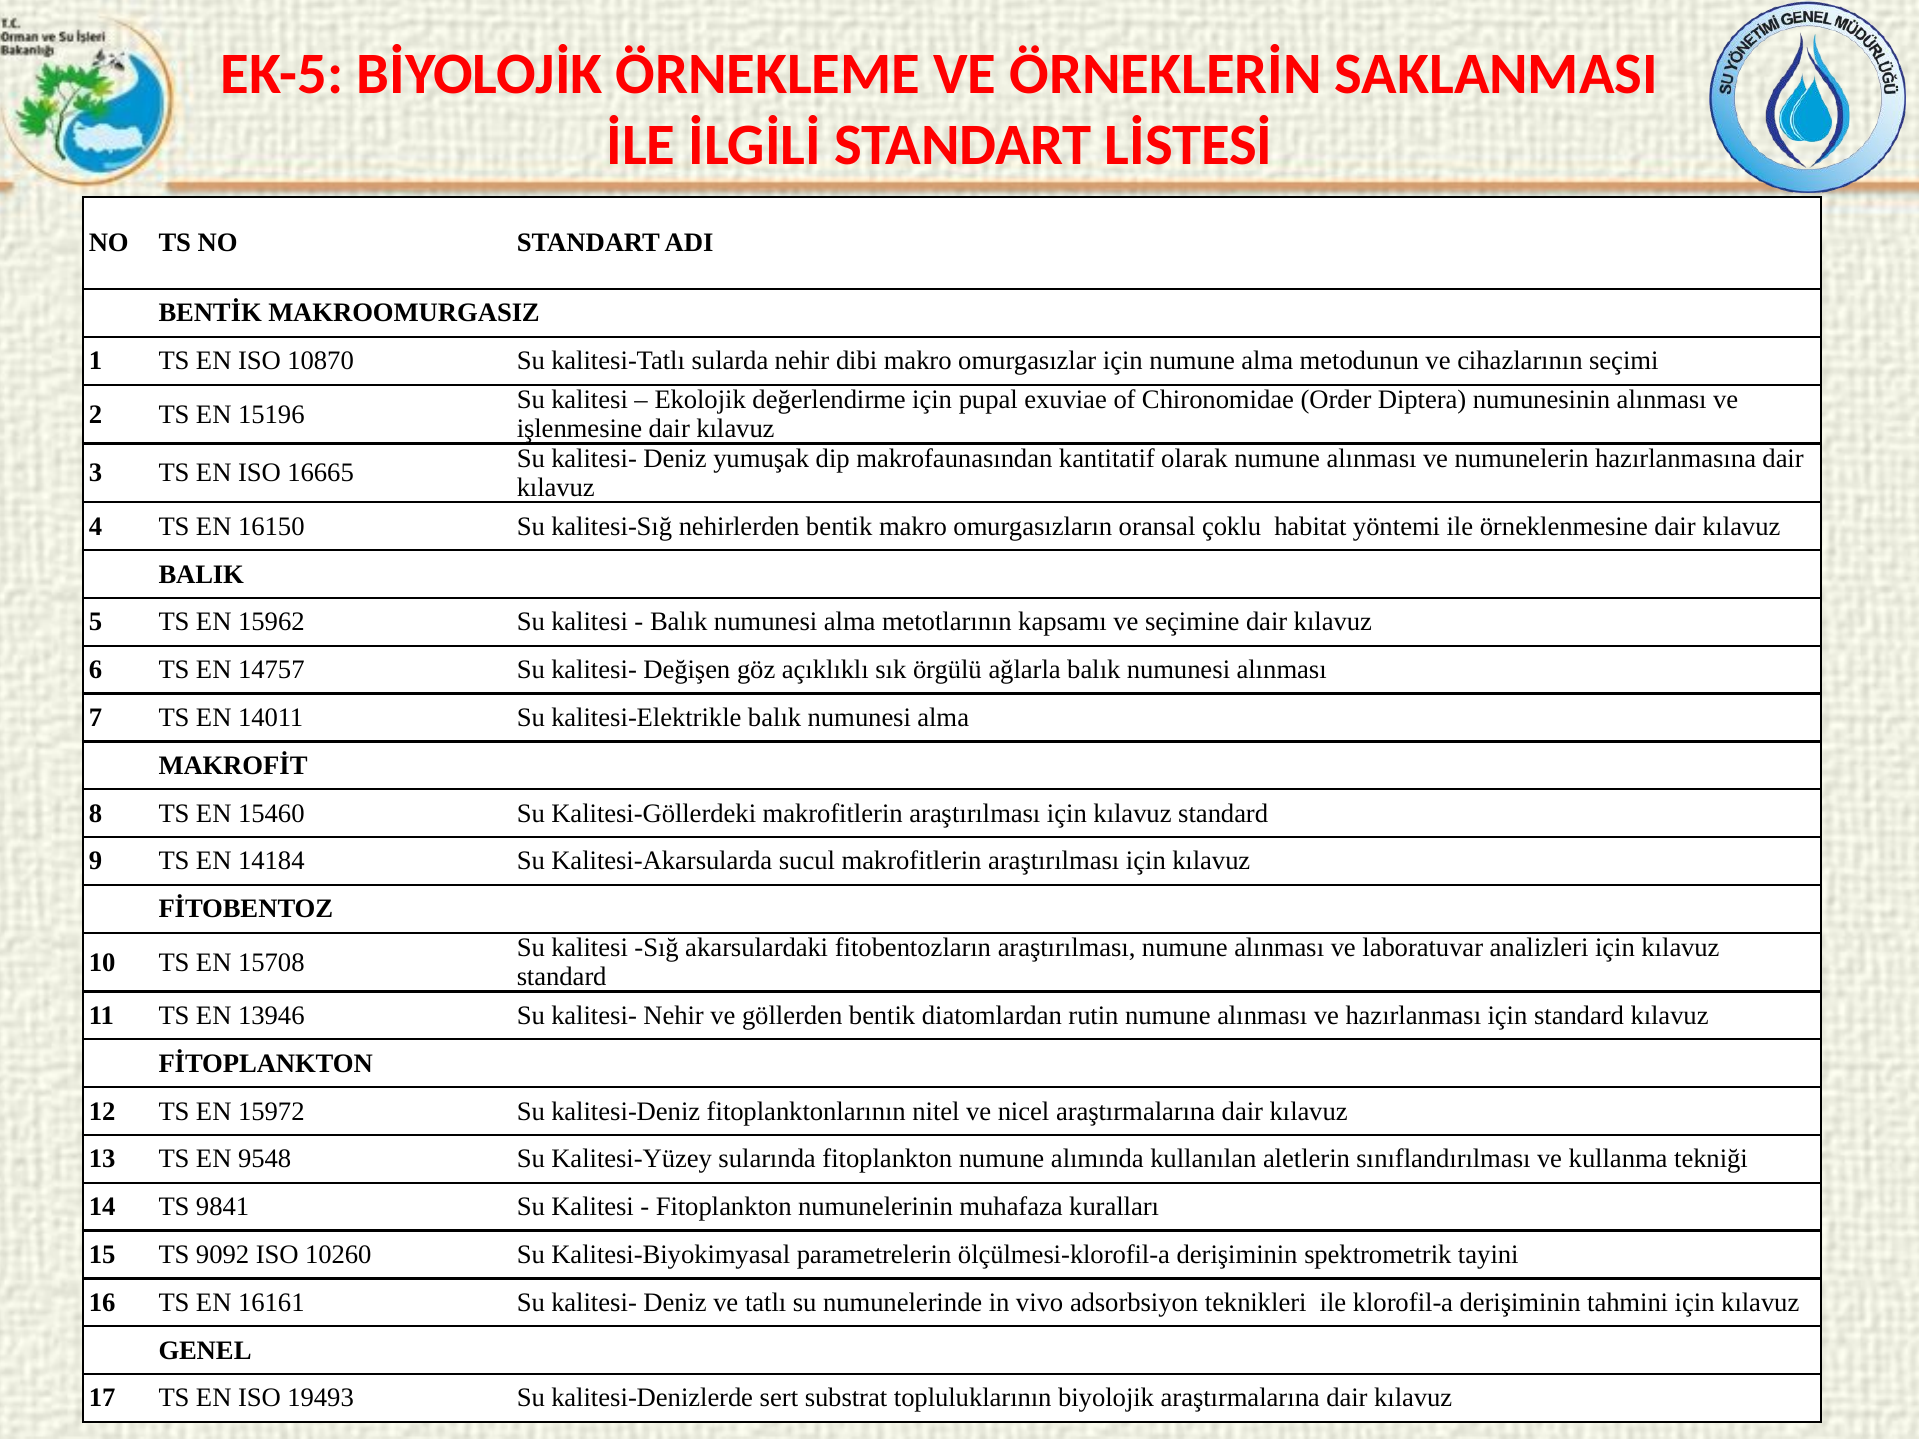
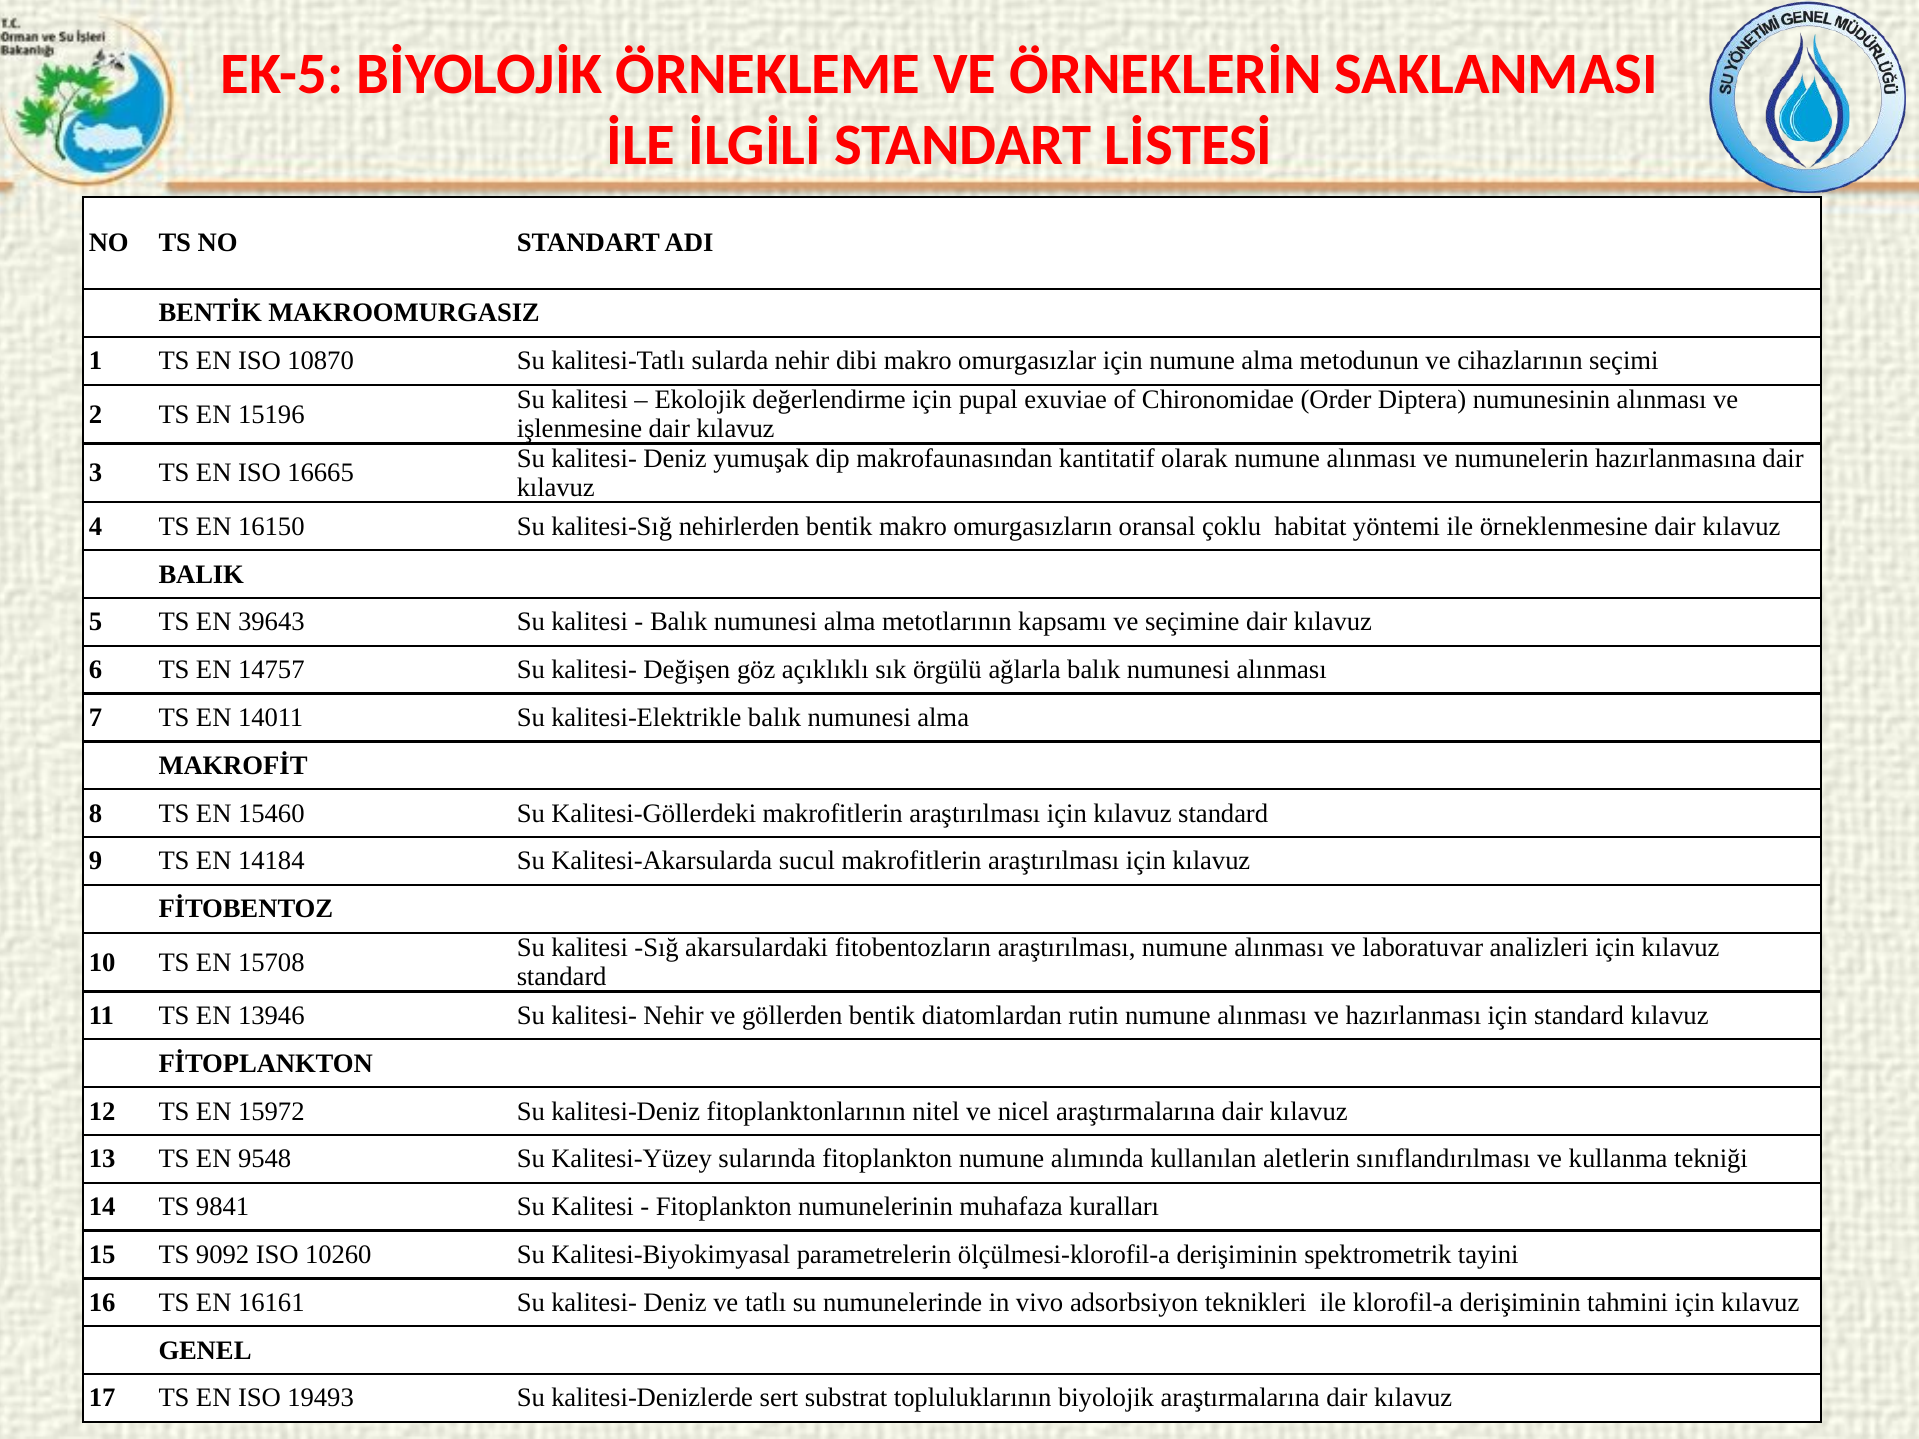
15962: 15962 -> 39643 (271, 622)
